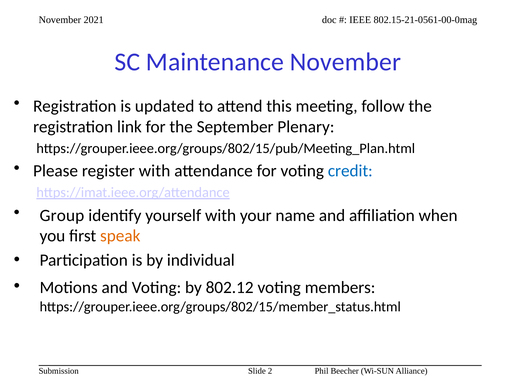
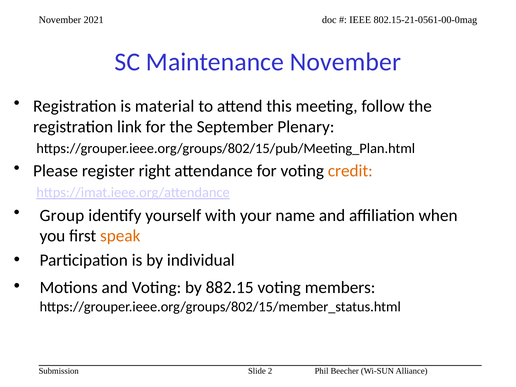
updated: updated -> material (165, 106)
register with: with -> right (155, 171)
credit colour: blue -> orange (350, 171)
802.12: 802.12 -> 882.15 (230, 288)
